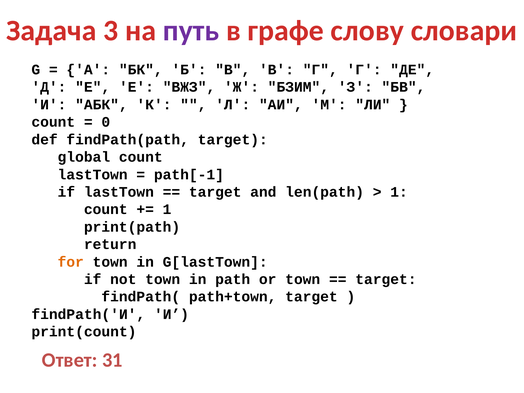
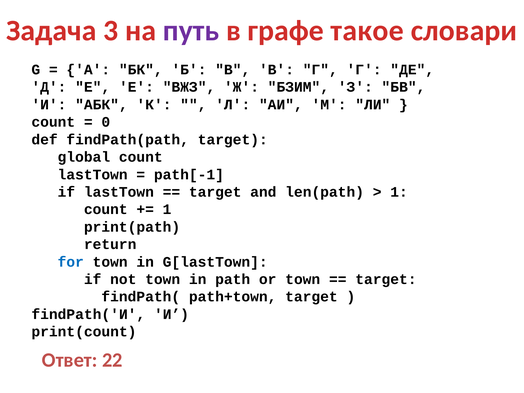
слову: слову -> такое (367, 31)
for colour: orange -> blue (71, 262)
31: 31 -> 22 (112, 360)
